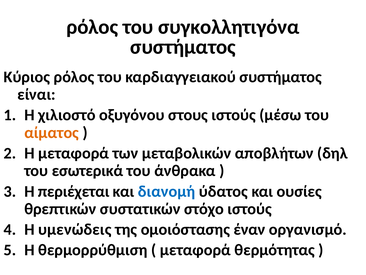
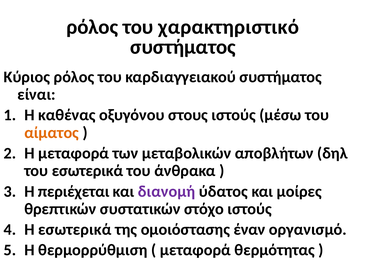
συγκολλητιγόνα: συγκολλητιγόνα -> χαρακτηριστικό (229, 27)
χιλιοστό: χιλιοστό -> καθένας (67, 115)
διανομή colour: blue -> purple (167, 191)
ουσίες: ουσίες -> μοίρες (299, 191)
Η υμενώδεις: υμενώδεις -> εσωτερικά (75, 229)
